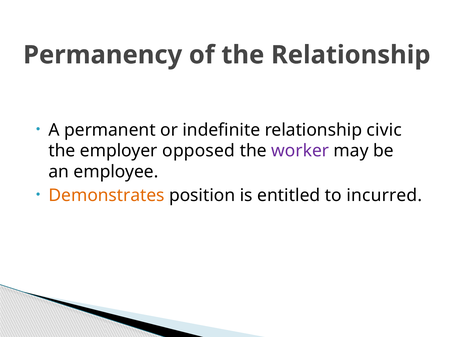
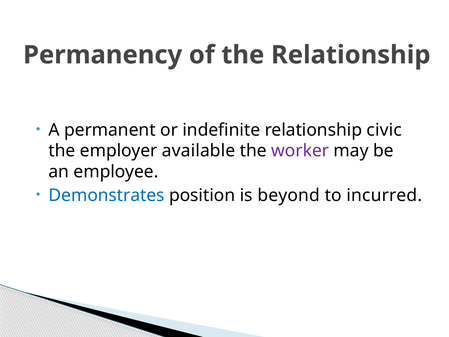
opposed: opposed -> available (199, 151)
Demonstrates colour: orange -> blue (107, 195)
entitled: entitled -> beyond (289, 195)
